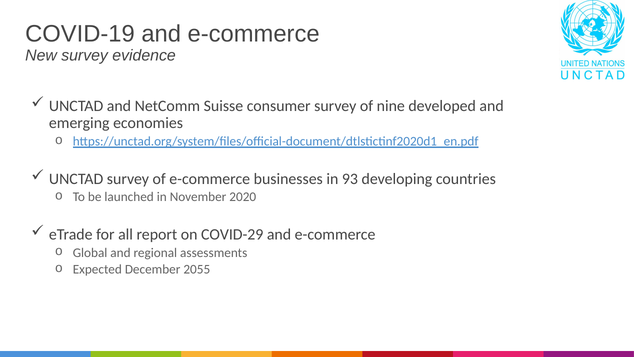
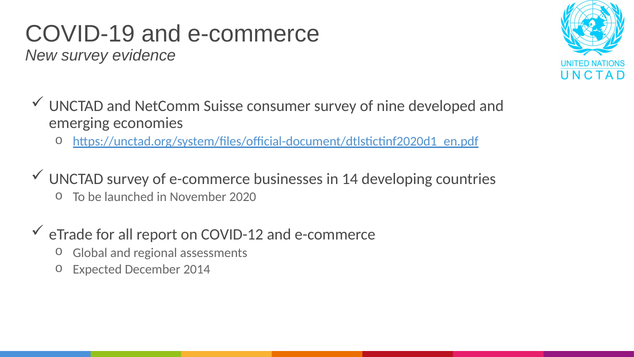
93: 93 -> 14 (350, 179)
COVID-29: COVID-29 -> COVID-12 (232, 234)
2055: 2055 -> 2014 (197, 269)
